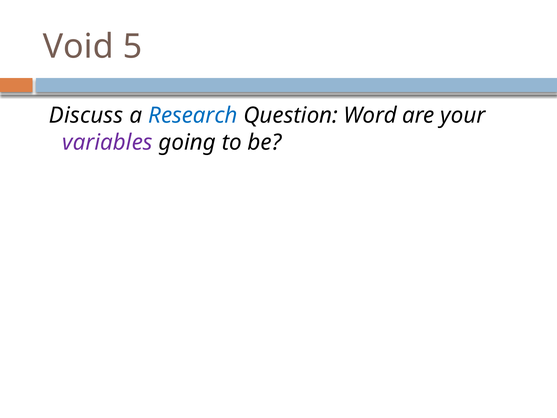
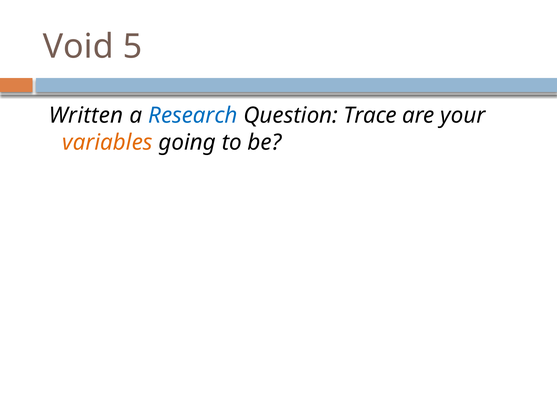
Discuss: Discuss -> Written (86, 115)
Word: Word -> Trace (370, 115)
variables colour: purple -> orange (107, 142)
